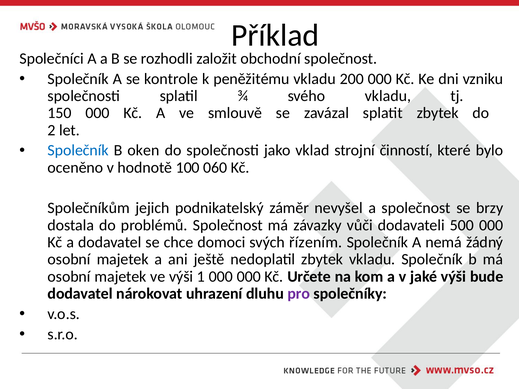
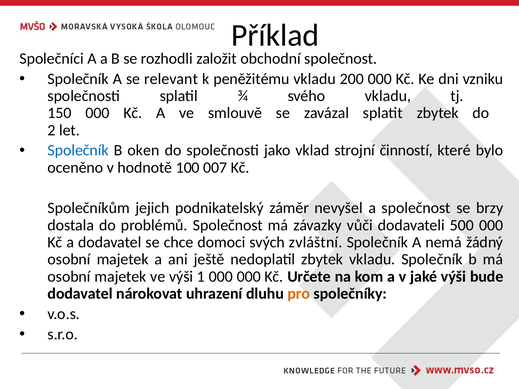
kontrole: kontrole -> relevant (171, 79)
060: 060 -> 007 (215, 168)
řízením: řízením -> zvláštní (316, 242)
pro colour: purple -> orange (299, 294)
